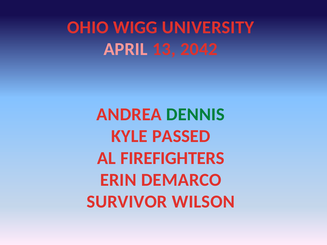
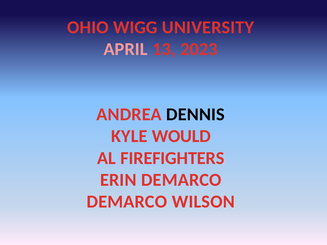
2042: 2042 -> 2023 (199, 49)
DENNIS colour: green -> black (195, 115)
PASSED: PASSED -> WOULD (181, 136)
SURVIVOR: SURVIVOR -> DEMARCO (127, 202)
